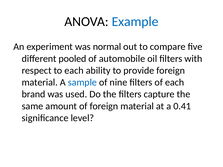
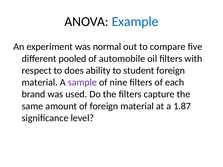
to each: each -> does (74, 71)
provide: provide -> student (139, 71)
sample colour: blue -> purple (82, 82)
0.41: 0.41 -> 1.87 (182, 106)
